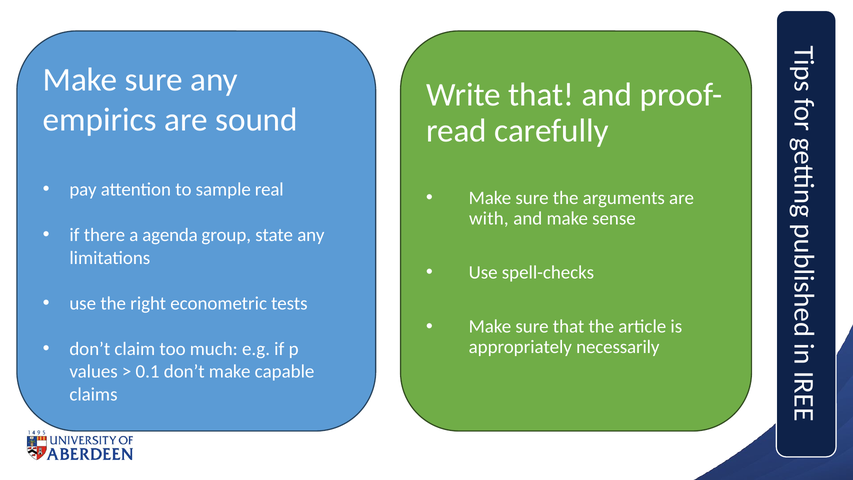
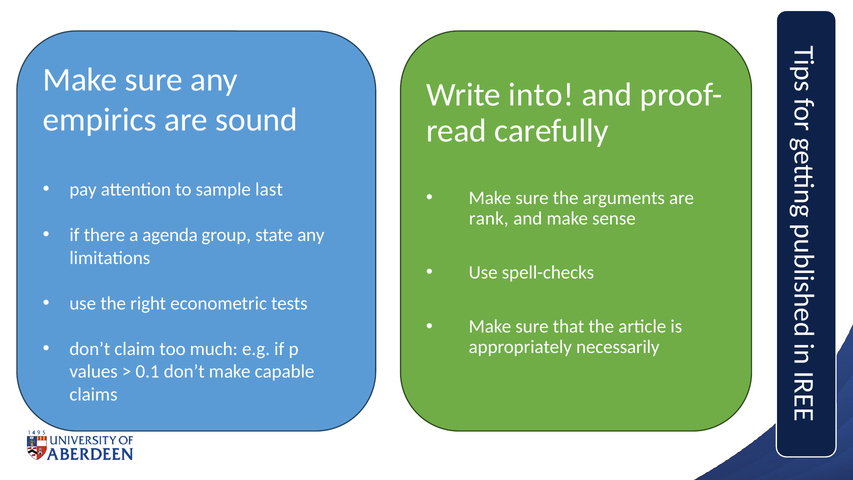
Write that: that -> into (541, 95)
real: real -> last (269, 190)
with: with -> rank (489, 218)
